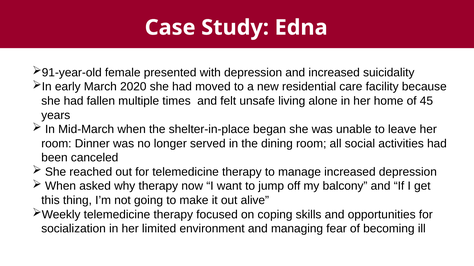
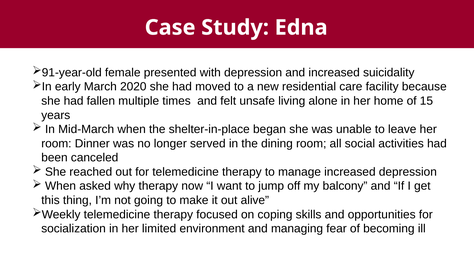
45: 45 -> 15 (426, 101)
